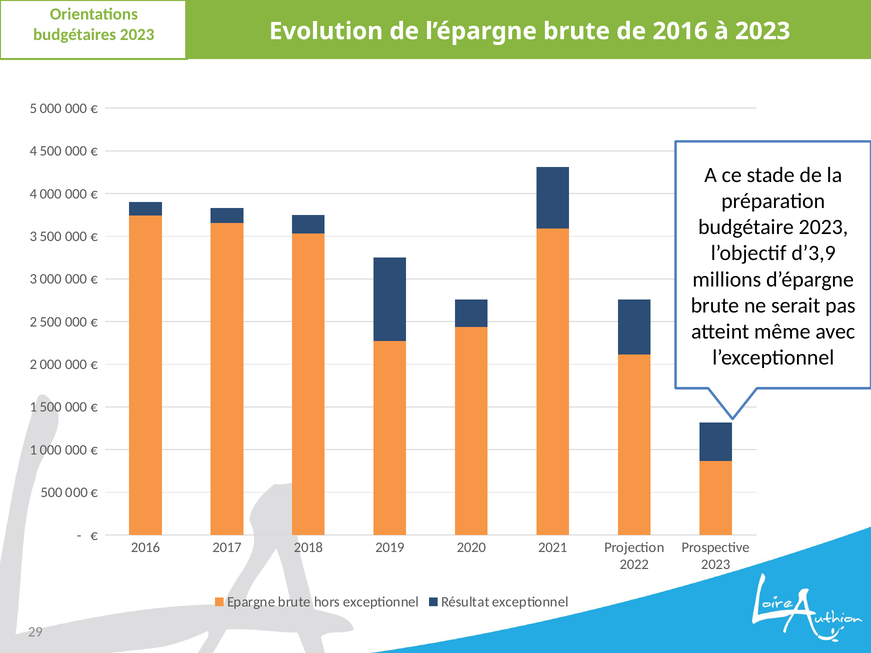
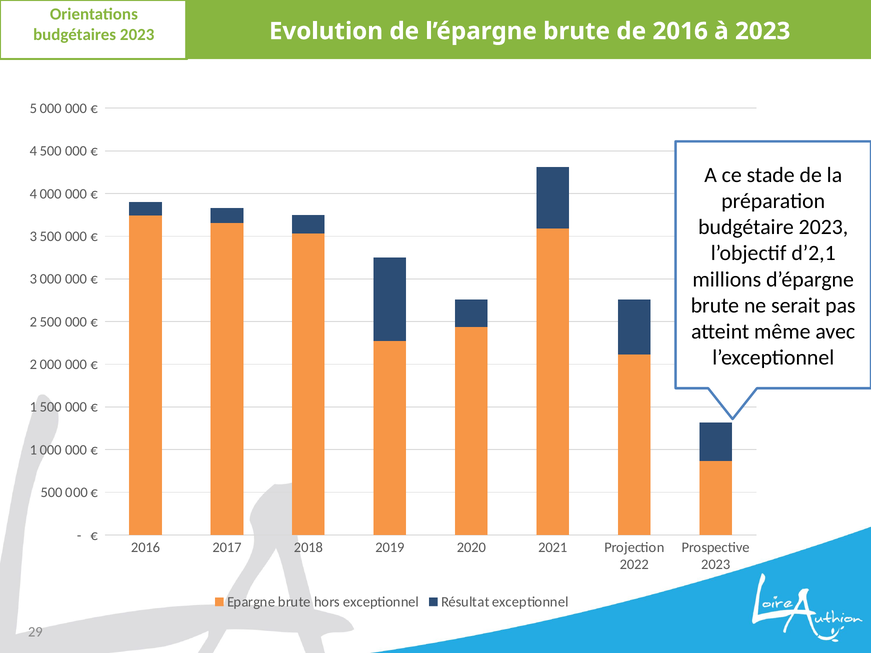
d’3,9: d’3,9 -> d’2,1 (814, 253)
